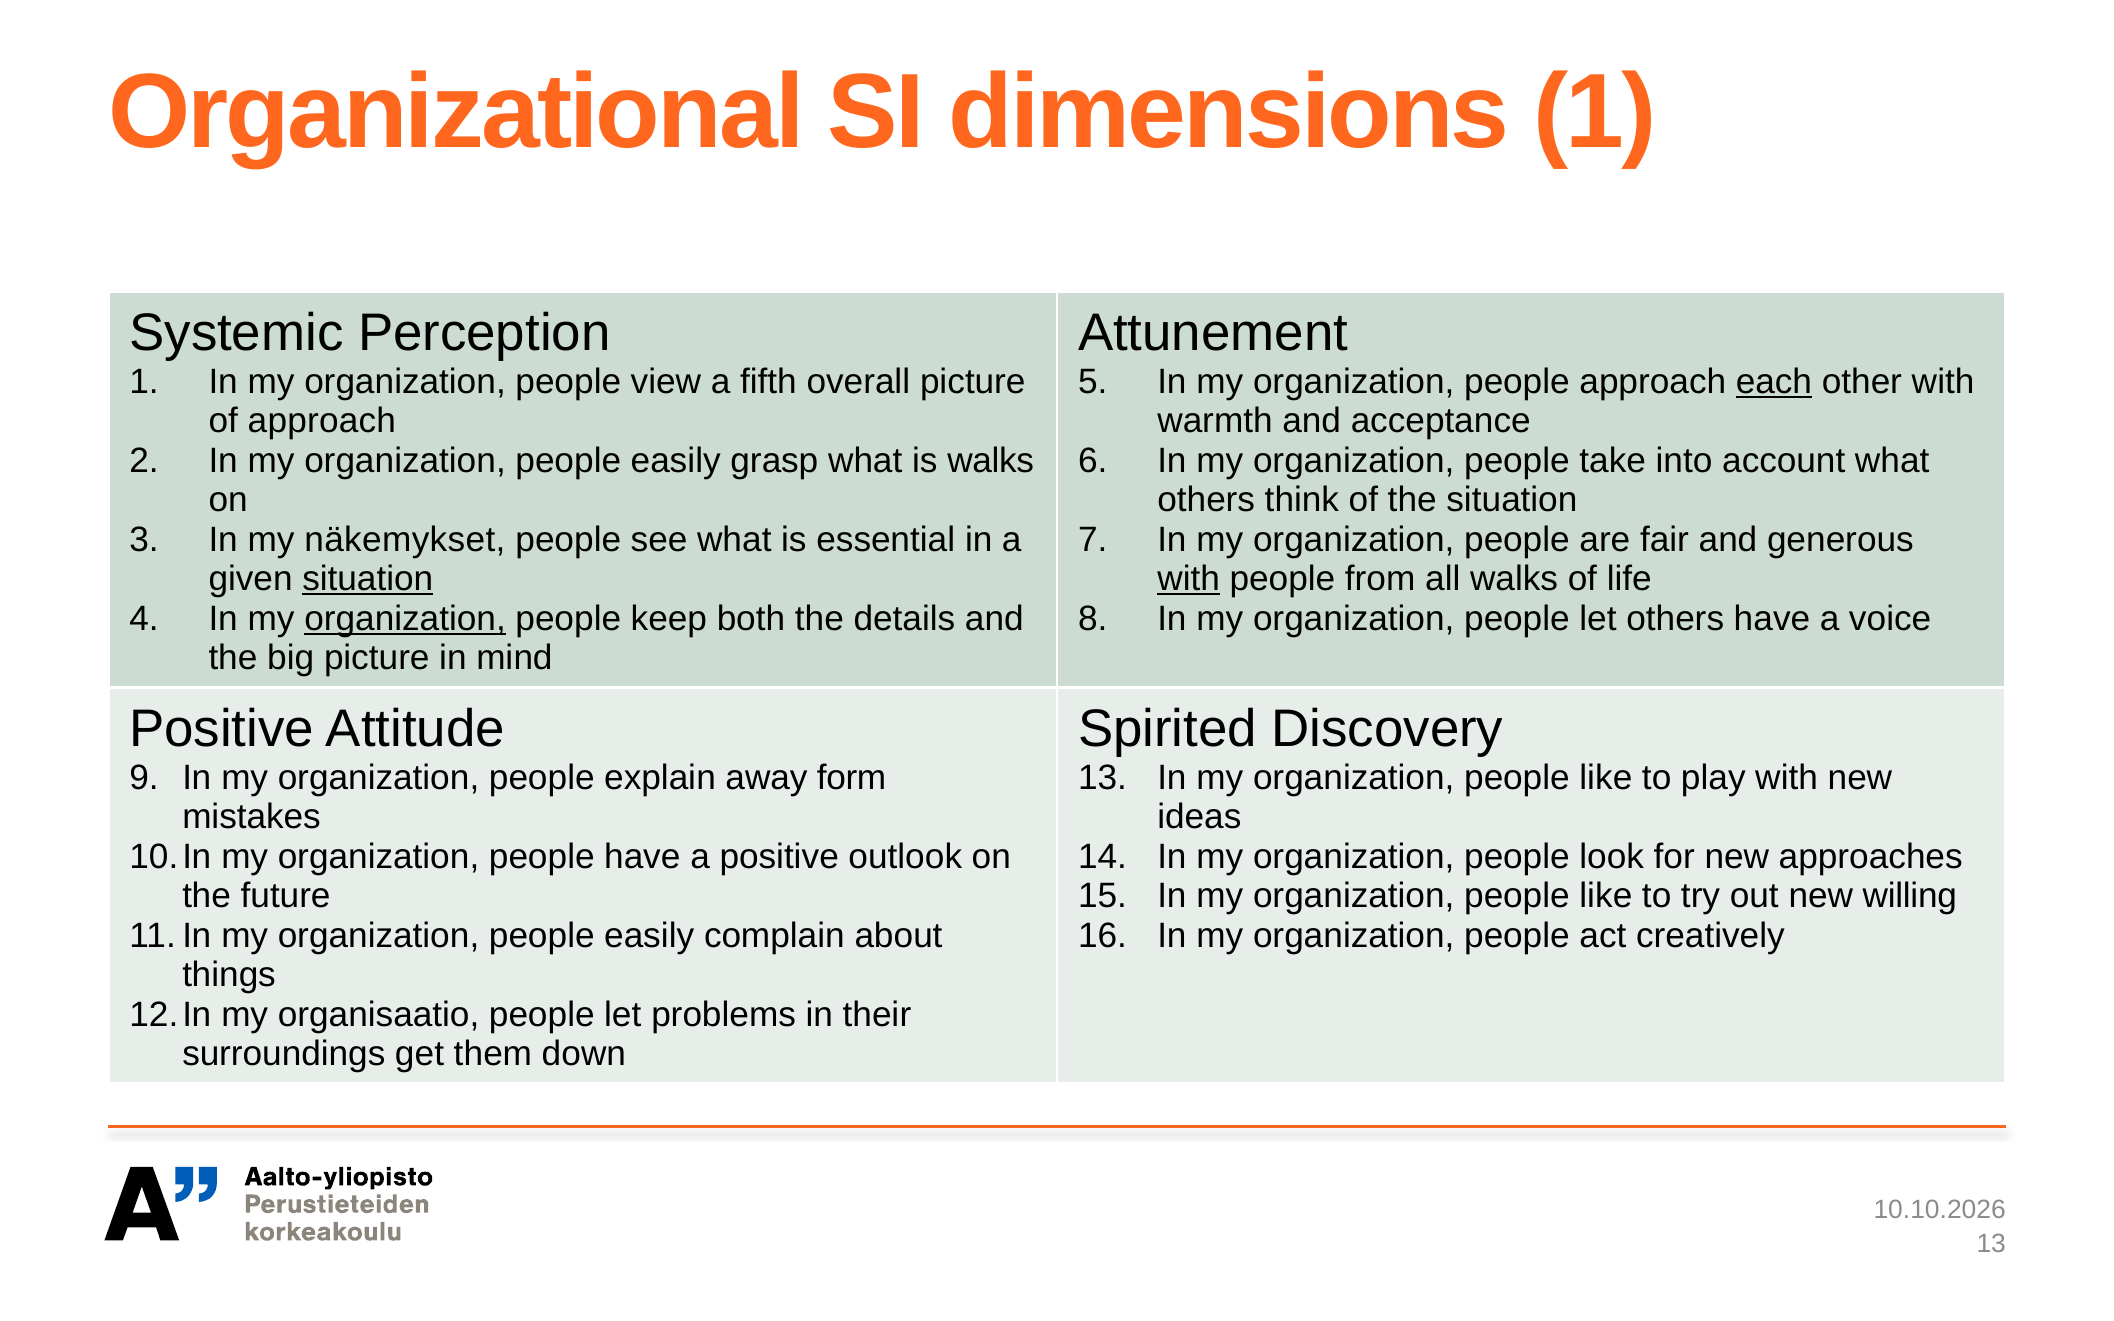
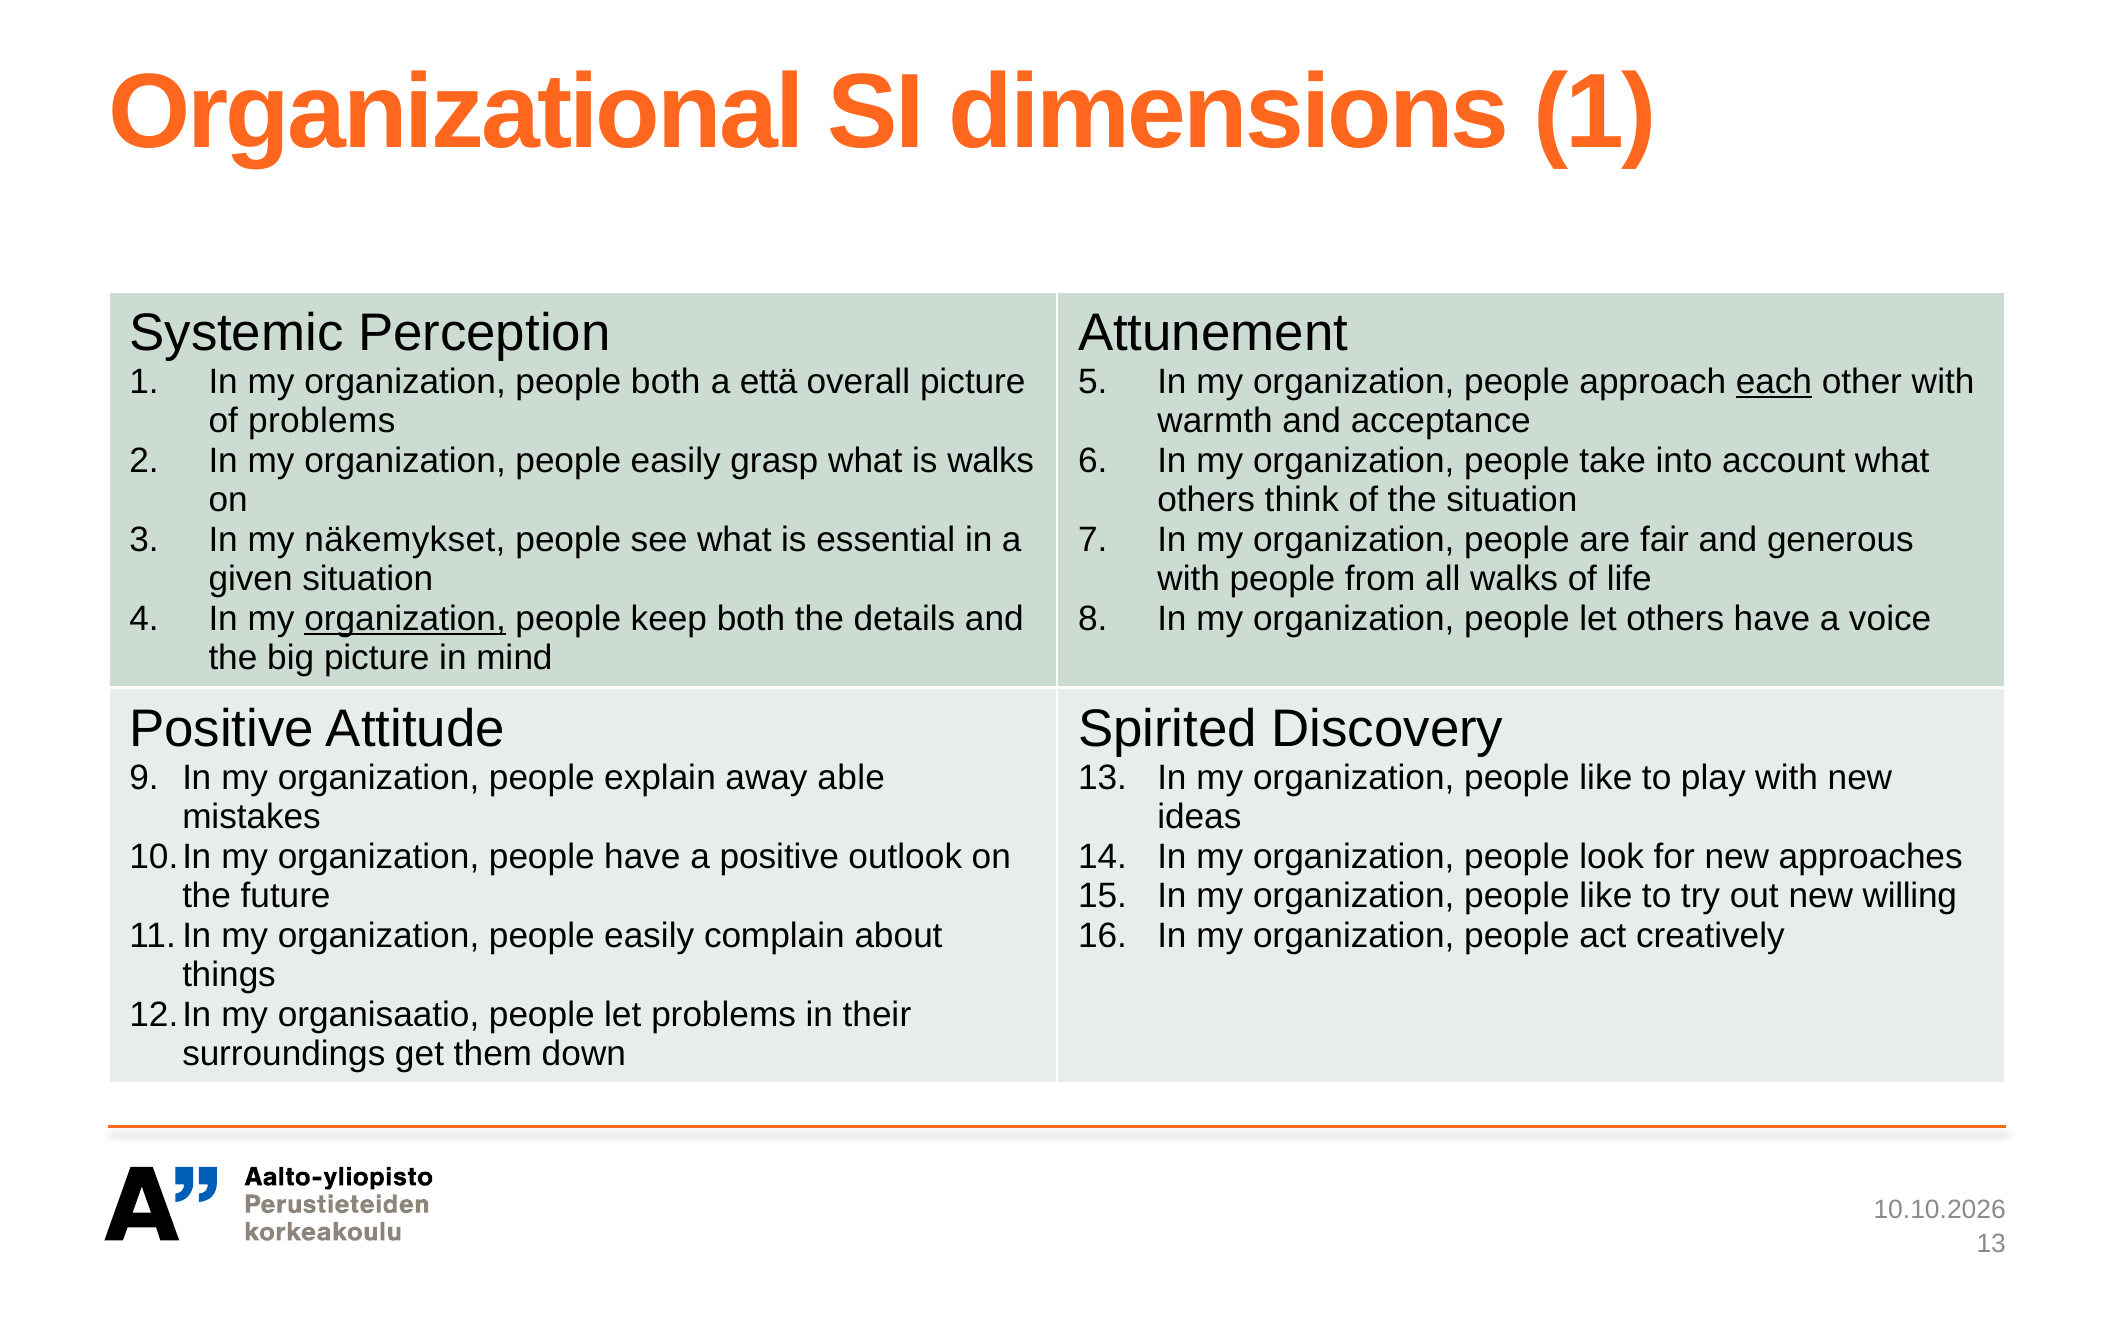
people view: view -> both (666, 382)
fifth: fifth -> että (769, 382)
of approach: approach -> problems (322, 421)
situation underline: present -> none (368, 579)
with underline: present -> none (1189, 579)
form: form -> able (851, 778)
